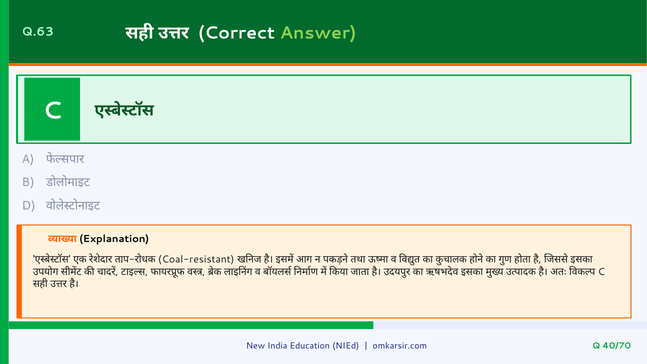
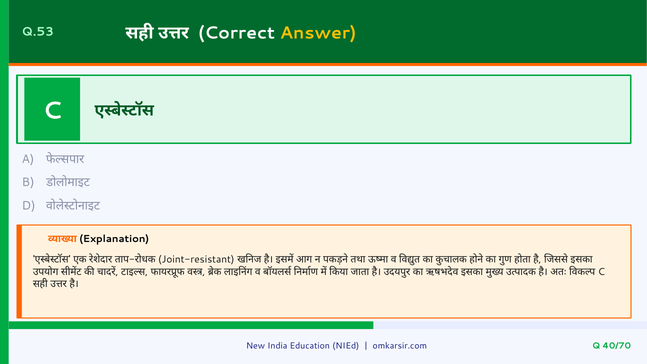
Q.63: Q.63 -> Q.53 (38, 32)
Answer colour: light green -> yellow (318, 33)
Coal-resistant: Coal-resistant -> Joint-resistant (196, 260)
